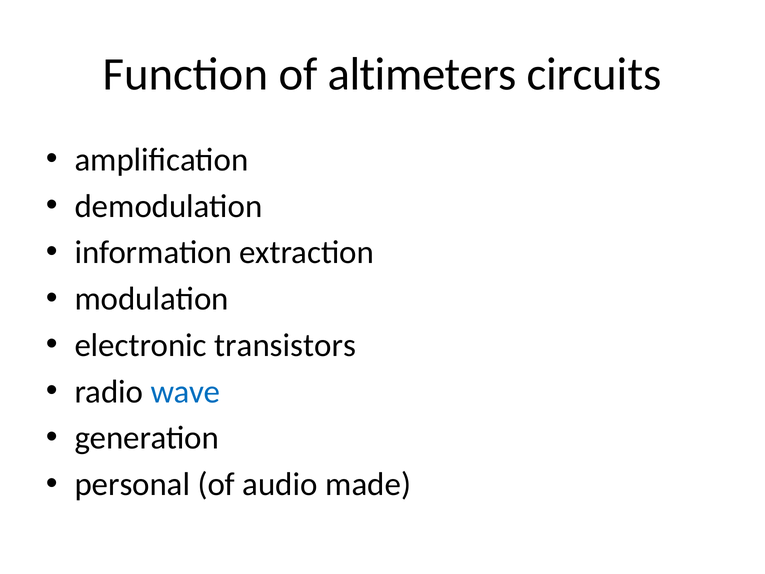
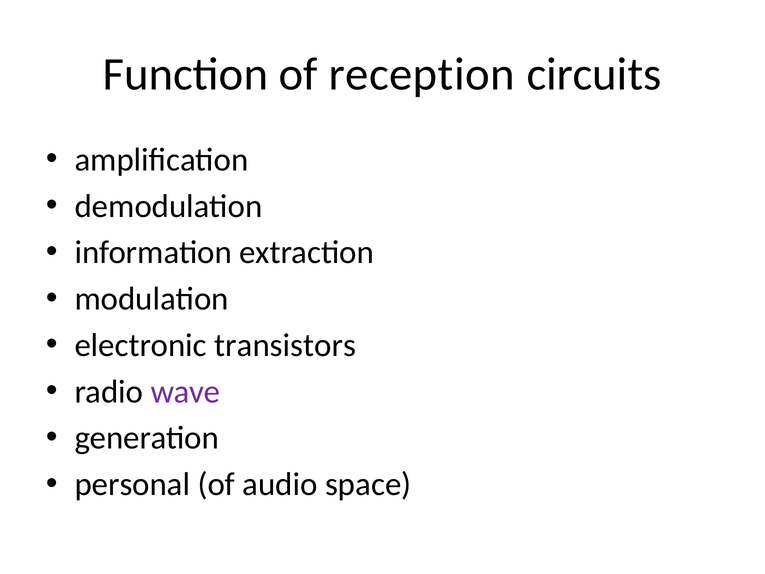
altimeters: altimeters -> reception (422, 74)
wave colour: blue -> purple (185, 392)
made: made -> space (368, 484)
